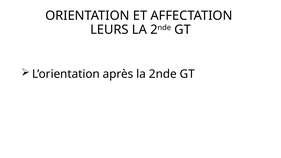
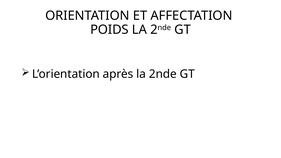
LEURS: LEURS -> POIDS (109, 30)
